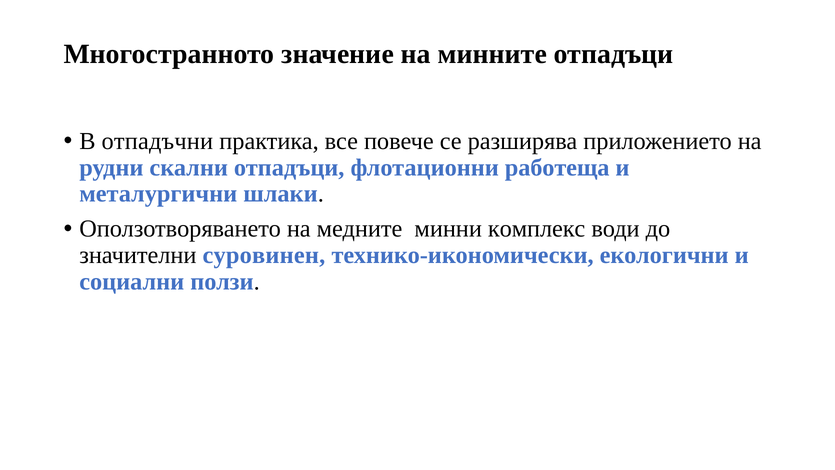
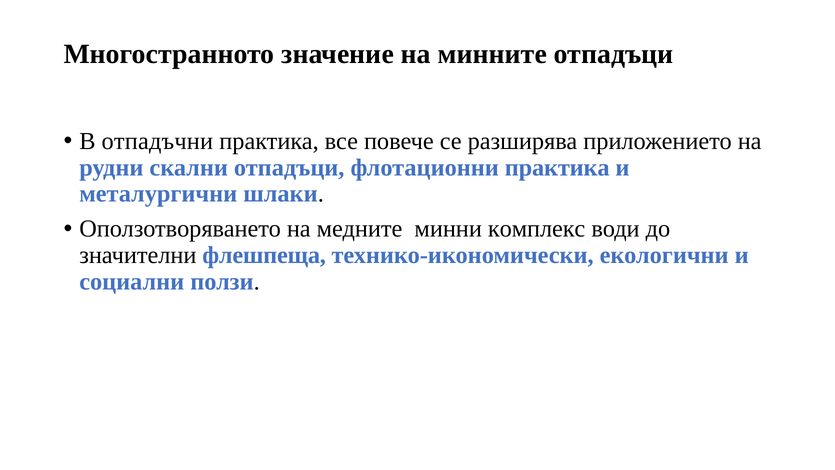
флотационни работеща: работеща -> практика (557, 167)
суровинен: суровинен -> флешпеща (264, 255)
